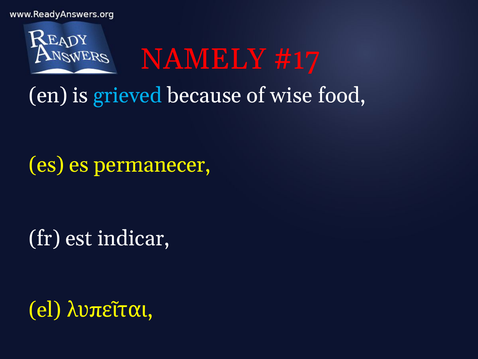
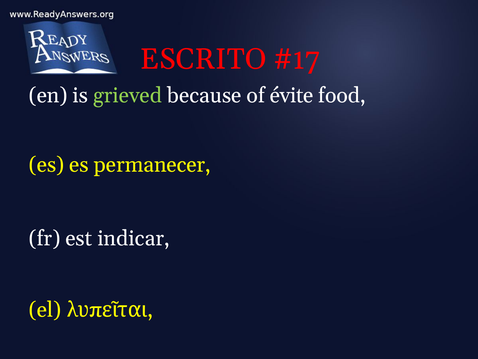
NAMELY: NAMELY -> ESCRITO (203, 59)
grieved colour: light blue -> light green (128, 95)
wise: wise -> évite (292, 95)
